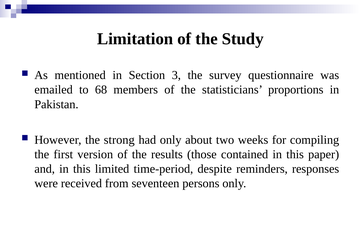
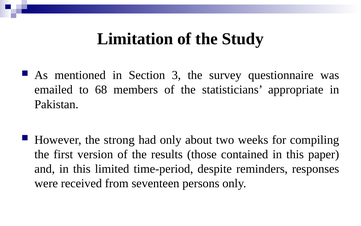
proportions: proportions -> appropriate (296, 90)
